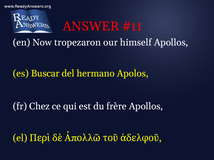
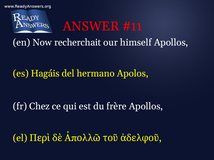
tropezaron: tropezaron -> recherchait (78, 43)
Buscar: Buscar -> Hagáis (45, 74)
